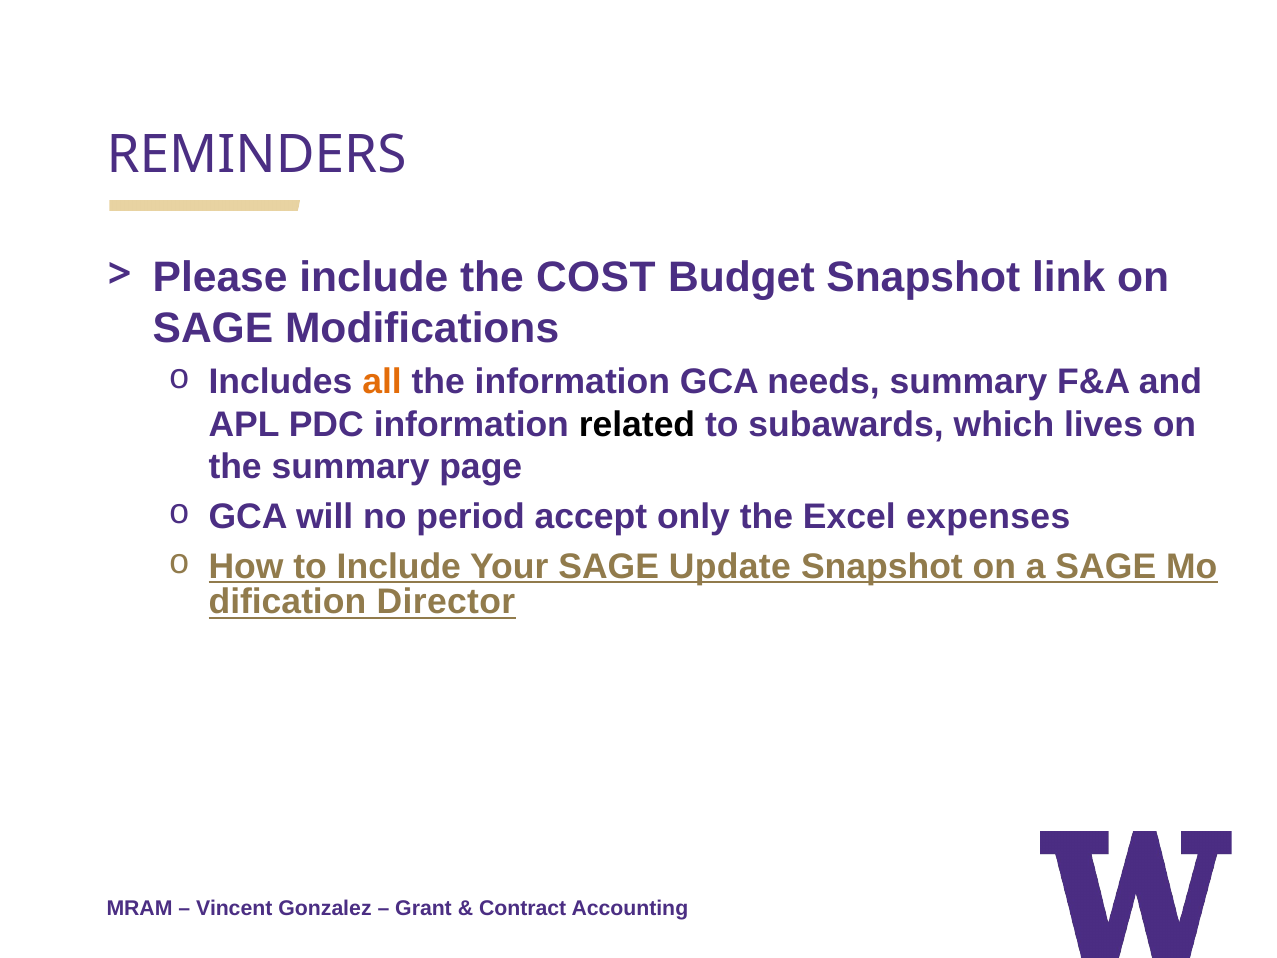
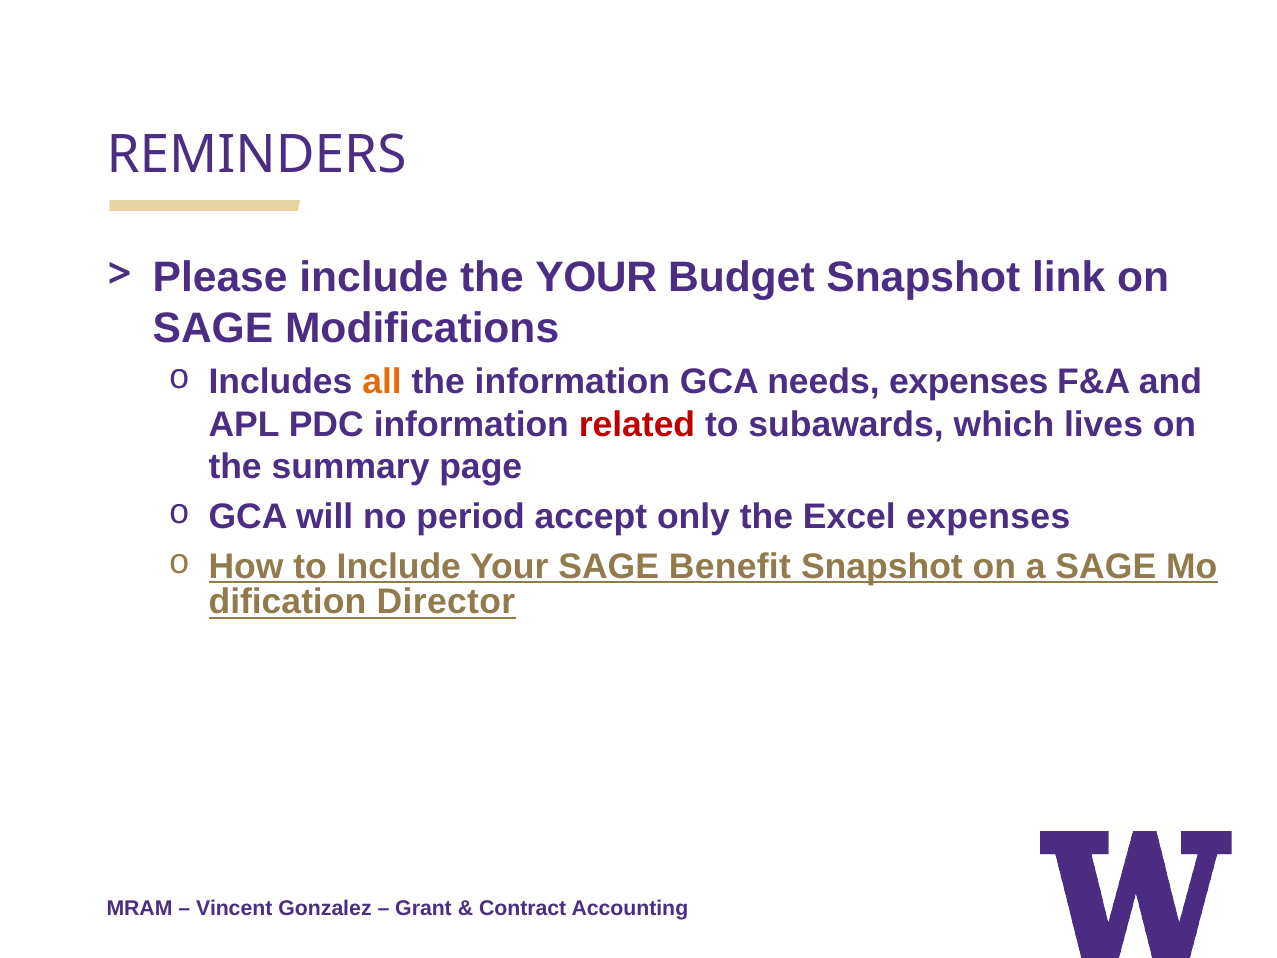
the COST: COST -> YOUR (596, 277)
needs summary: summary -> expenses (969, 382)
related colour: black -> red (637, 425)
Update: Update -> Benefit (730, 566)
